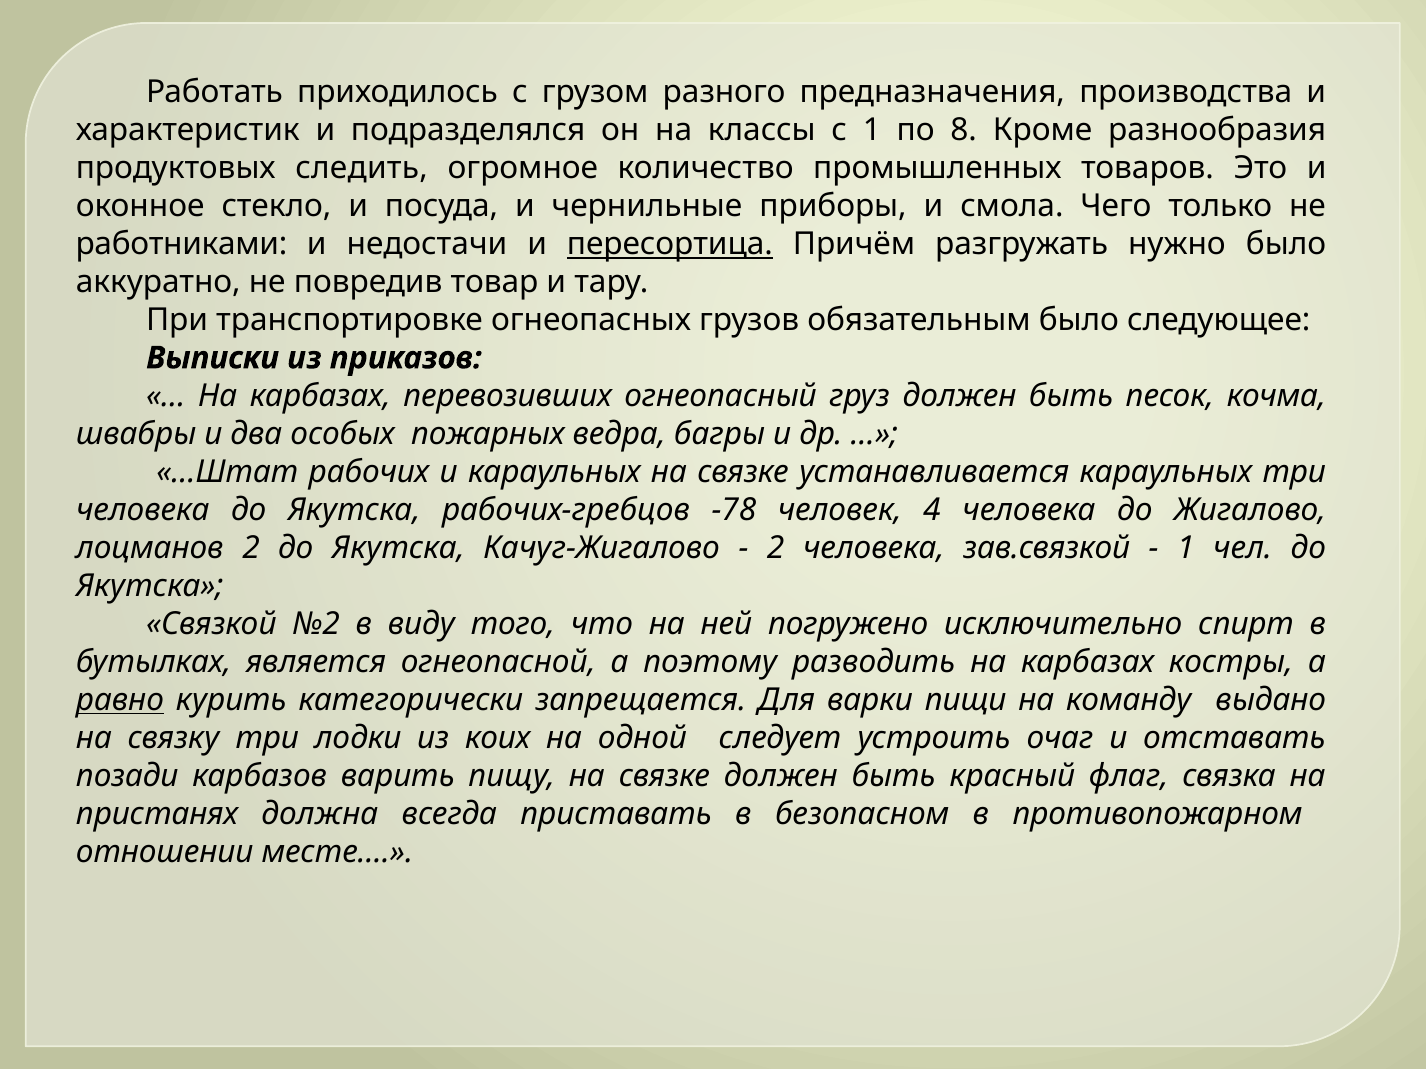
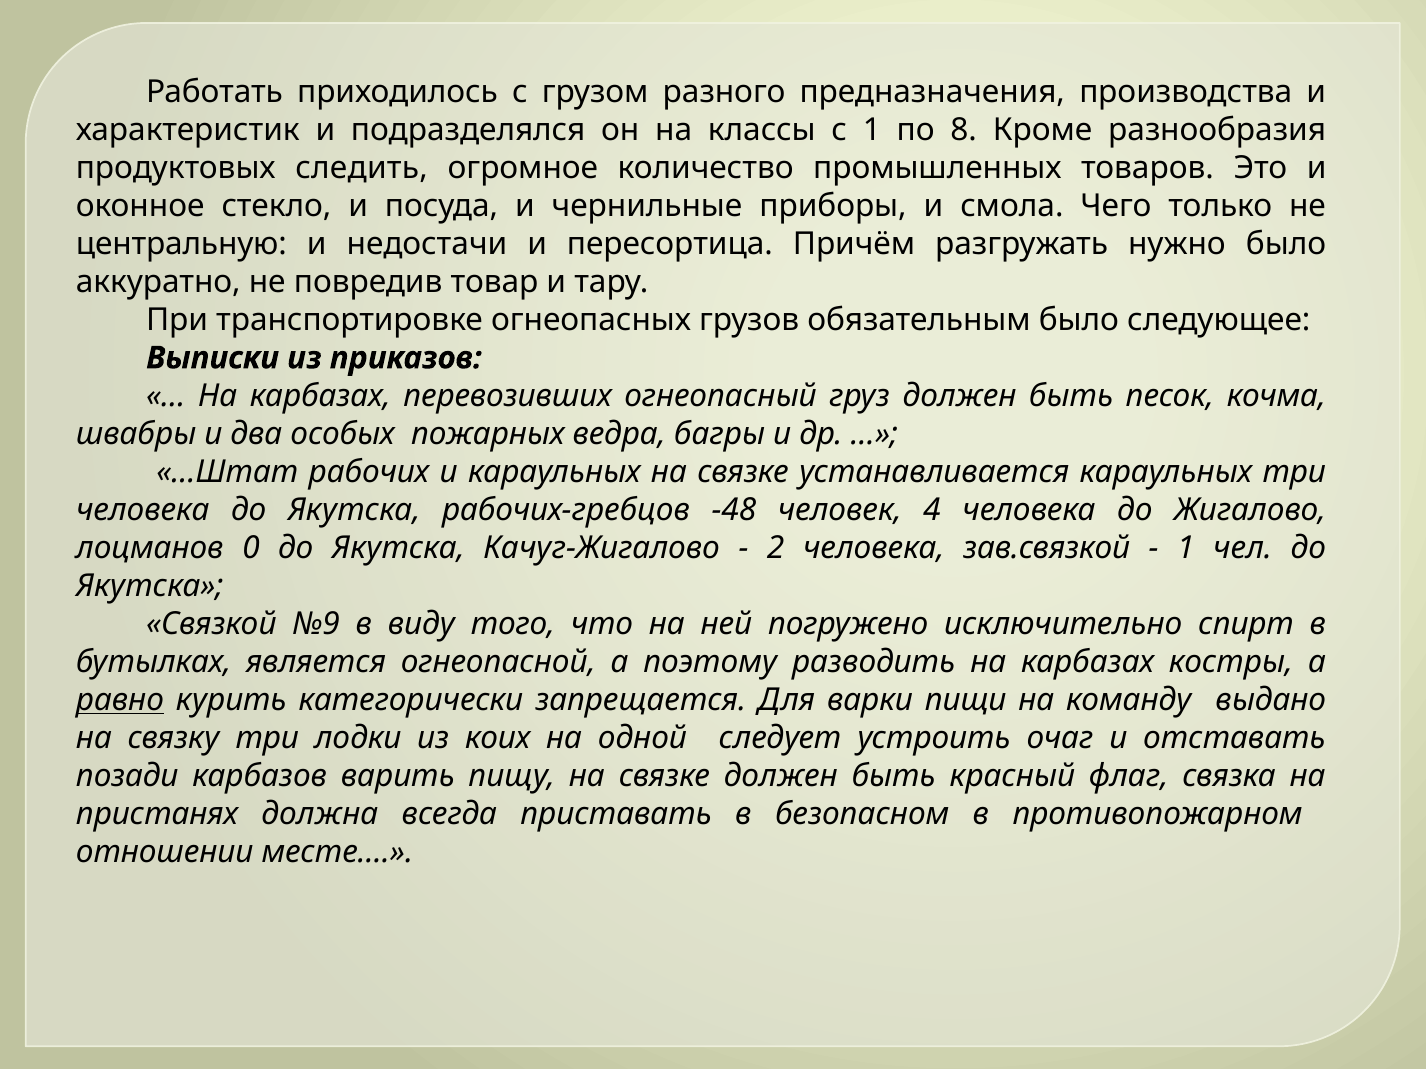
работниками: работниками -> центральную (181, 244)
пересортица underline: present -> none (670, 244)
-78: -78 -> -48 (734, 510)
лоцманов 2: 2 -> 0 (251, 548)
№2: №2 -> №9 (316, 624)
